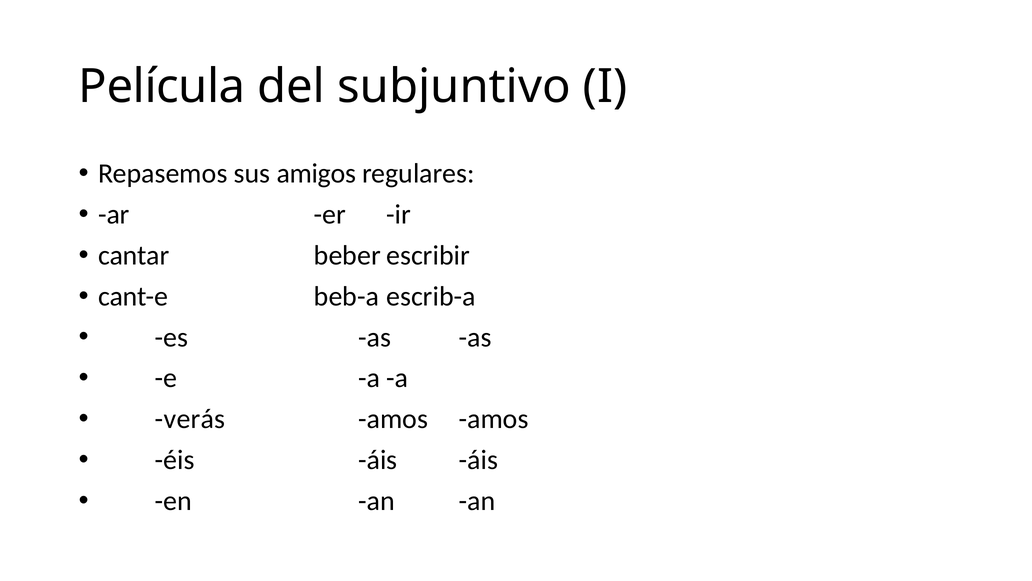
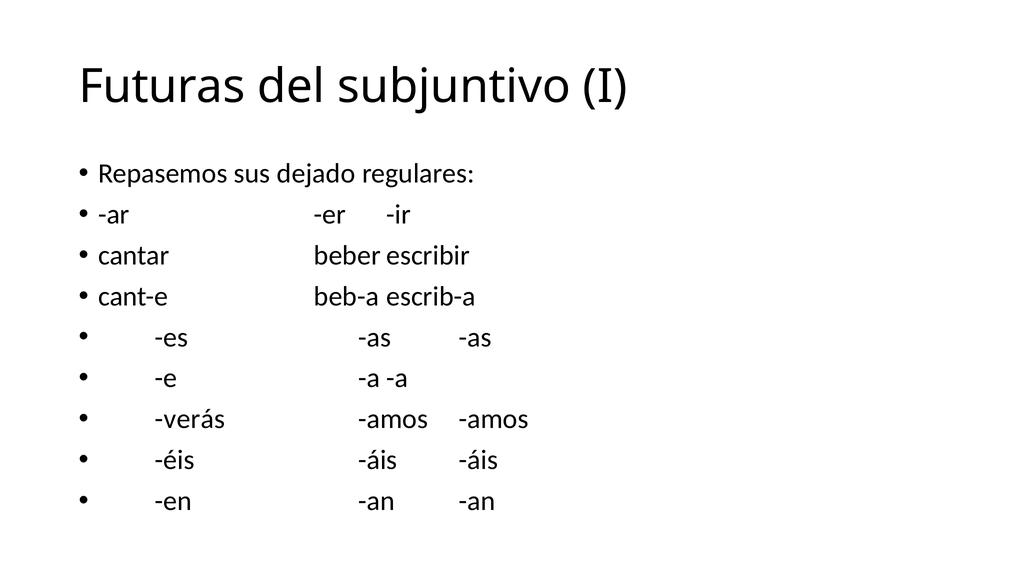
Película: Película -> Futuras (162, 87)
amigos: amigos -> dejado (316, 173)
